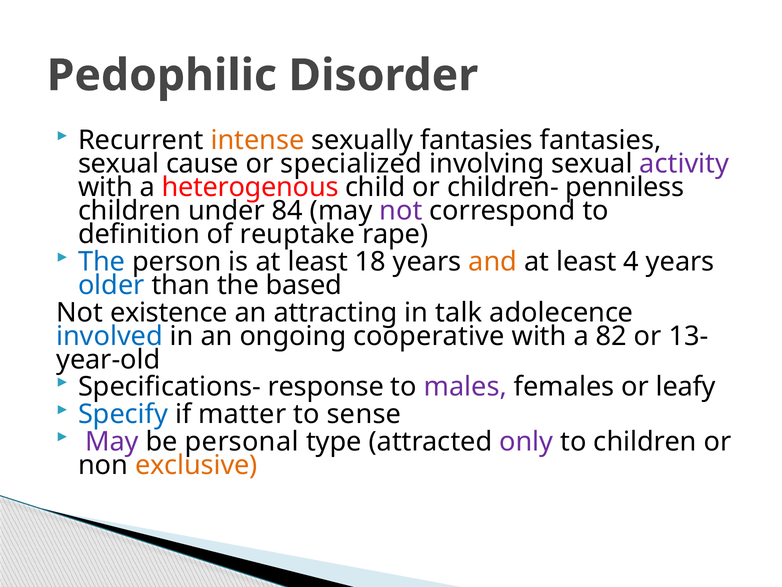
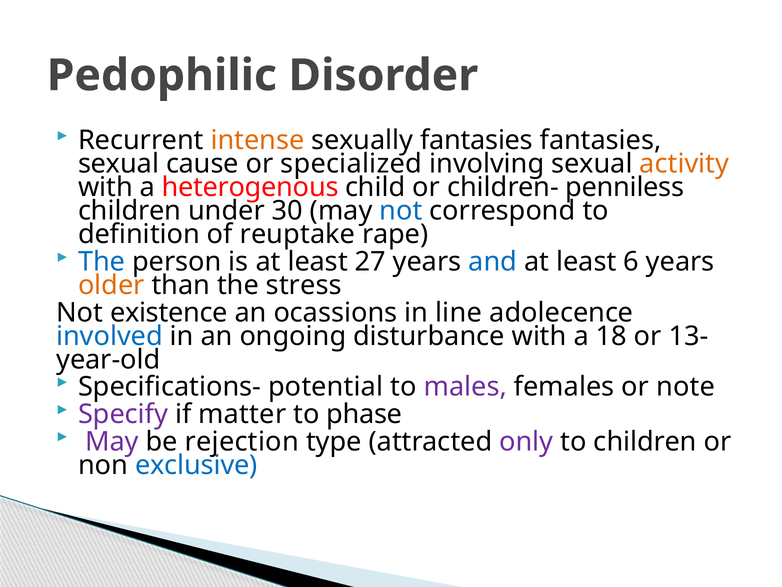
activity colour: purple -> orange (684, 164)
84: 84 -> 30 (287, 211)
not colour: purple -> blue (401, 211)
18: 18 -> 27 (370, 262)
and colour: orange -> blue (493, 262)
4: 4 -> 6 (631, 262)
older colour: blue -> orange (111, 285)
based: based -> stress (304, 285)
attracting: attracting -> ocassions (335, 312)
talk: talk -> line (459, 312)
cooperative: cooperative -> disturbance (429, 336)
82: 82 -> 18 (611, 336)
response: response -> potential (326, 387)
leafy: leafy -> note (686, 387)
Specify colour: blue -> purple (123, 414)
sense: sense -> phase (364, 414)
personal: personal -> rejection (242, 441)
exclusive colour: orange -> blue (196, 465)
